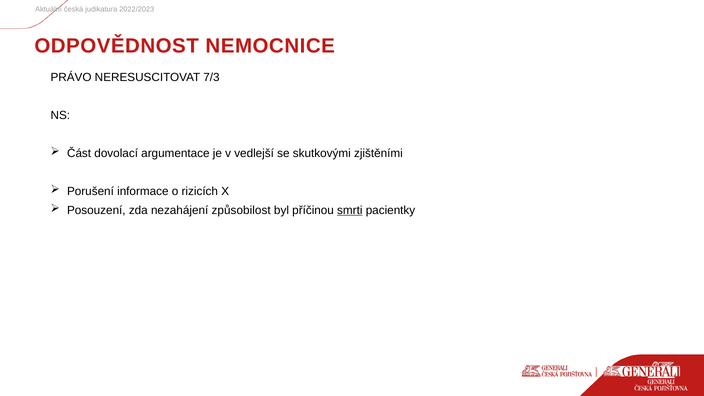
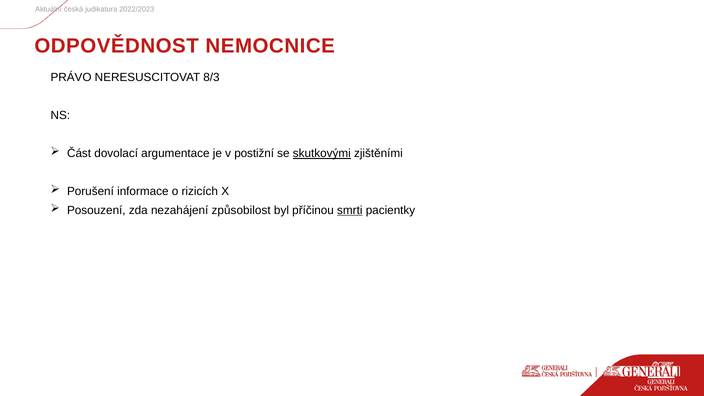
7/3: 7/3 -> 8/3 (211, 78)
vedlejší: vedlejší -> postižní (254, 153)
skutkovými underline: none -> present (322, 153)
